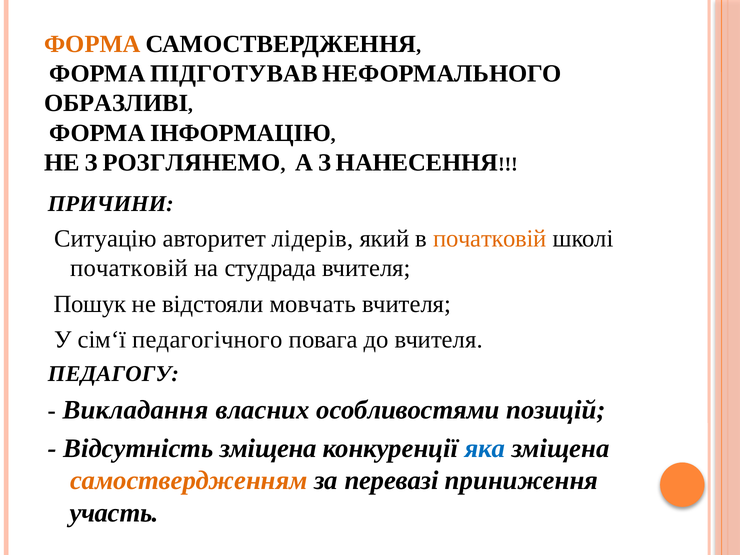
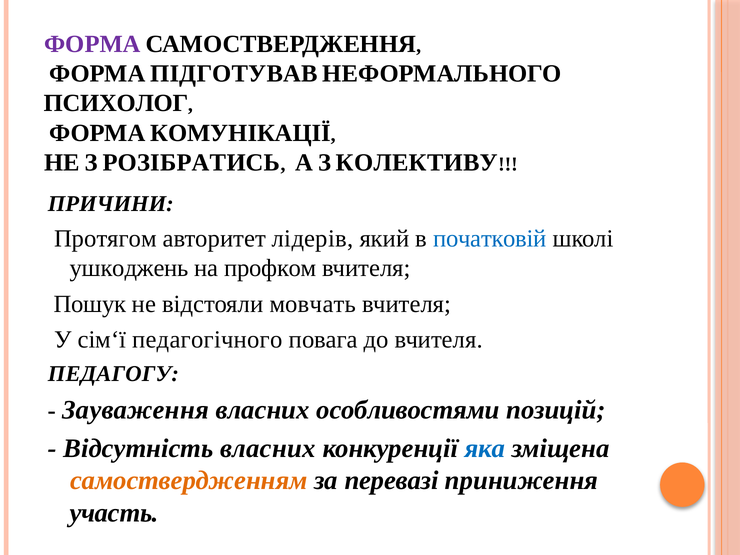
ФОРМА colour: orange -> purple (92, 44)
ОБРАЗЛИВІ: ОБРАЗЛИВІ -> ПСИХОЛОГ (116, 103)
ІНФОРМАЦІЮ: ІНФОРМАЦІЮ -> КОМУНІКАЦІЇ (241, 133)
РОЗГЛЯНЕМО: РОЗГЛЯНЕМО -> РОЗІБРАТИСЬ (191, 162)
НАНЕСЕННЯ: НАНЕСЕННЯ -> КОЛЕКТИВУ (417, 162)
Ситуацію: Ситуацію -> Протягом (105, 239)
початковій colour: orange -> blue (490, 239)
початковій: початковій -> ушкоджень (129, 268)
студрада: студрада -> профком (270, 268)
Викладання: Викладання -> Зауваження (135, 410)
Відсутність зміщена: зміщена -> власних (268, 448)
